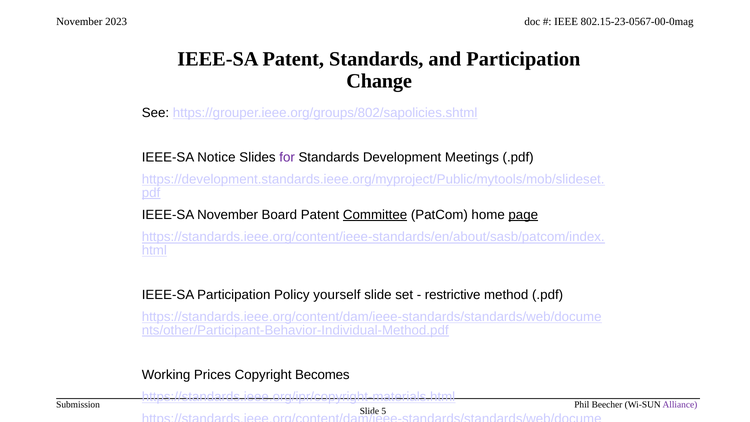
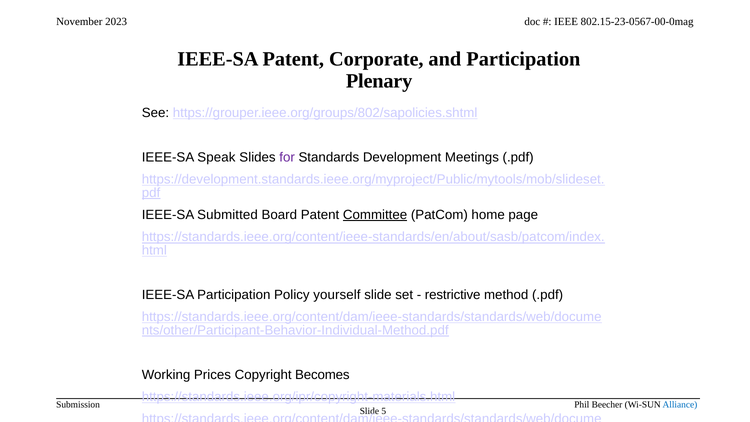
Patent Standards: Standards -> Corporate (376, 59)
Change: Change -> Plenary (379, 81)
Notice: Notice -> Speak (216, 157)
IEEE-SA November: November -> Submitted (228, 215)
page underline: present -> none (523, 215)
Alliance colour: purple -> blue (680, 405)
